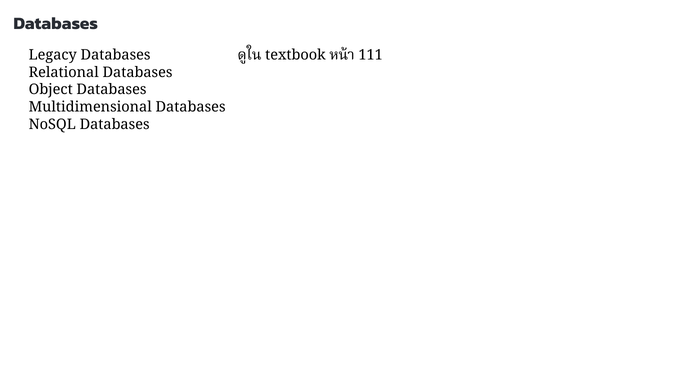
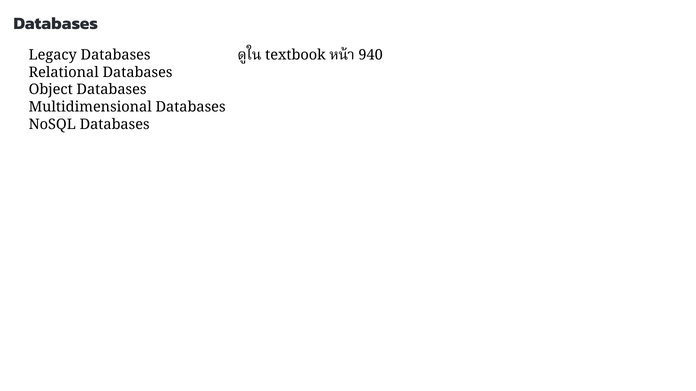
111: 111 -> 940 (371, 55)
